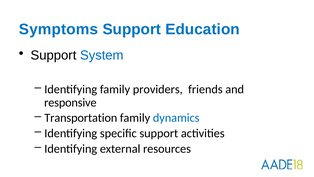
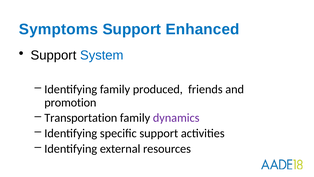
Education: Education -> Enhanced (202, 29)
providers: providers -> produced (158, 89)
responsive: responsive -> promotion (70, 102)
dynamics colour: blue -> purple (176, 118)
